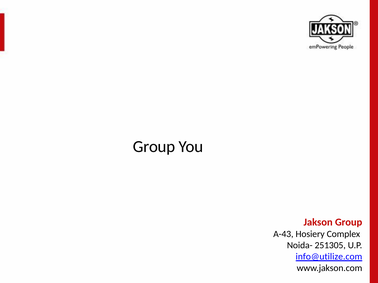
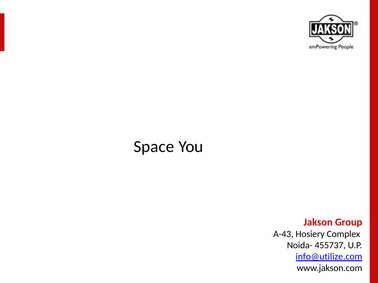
Group: Group -> Space (154, 147)
251305: 251305 -> 455737 (330, 246)
